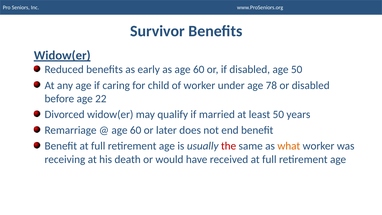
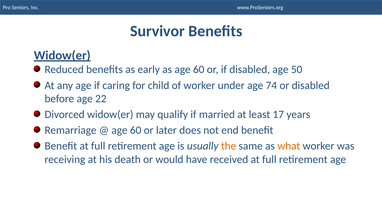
78: 78 -> 74 (271, 85)
least 50: 50 -> 17 (278, 114)
the colour: red -> orange (229, 146)
